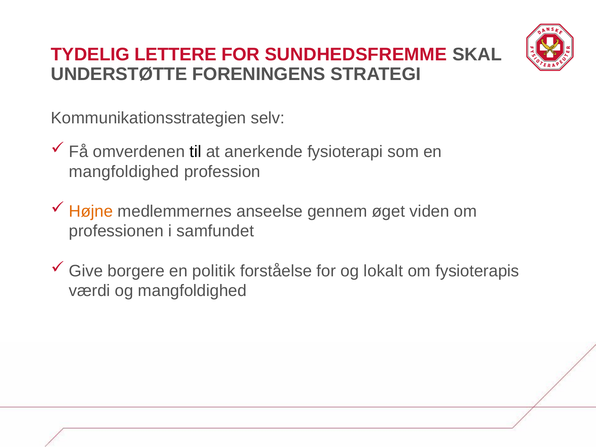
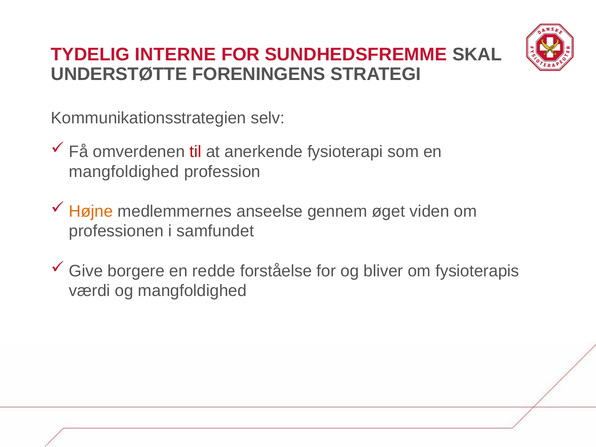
LETTERE: LETTERE -> INTERNE (175, 54)
til colour: black -> red (196, 152)
politik: politik -> redde (214, 271)
lokalt: lokalt -> bliver (383, 271)
